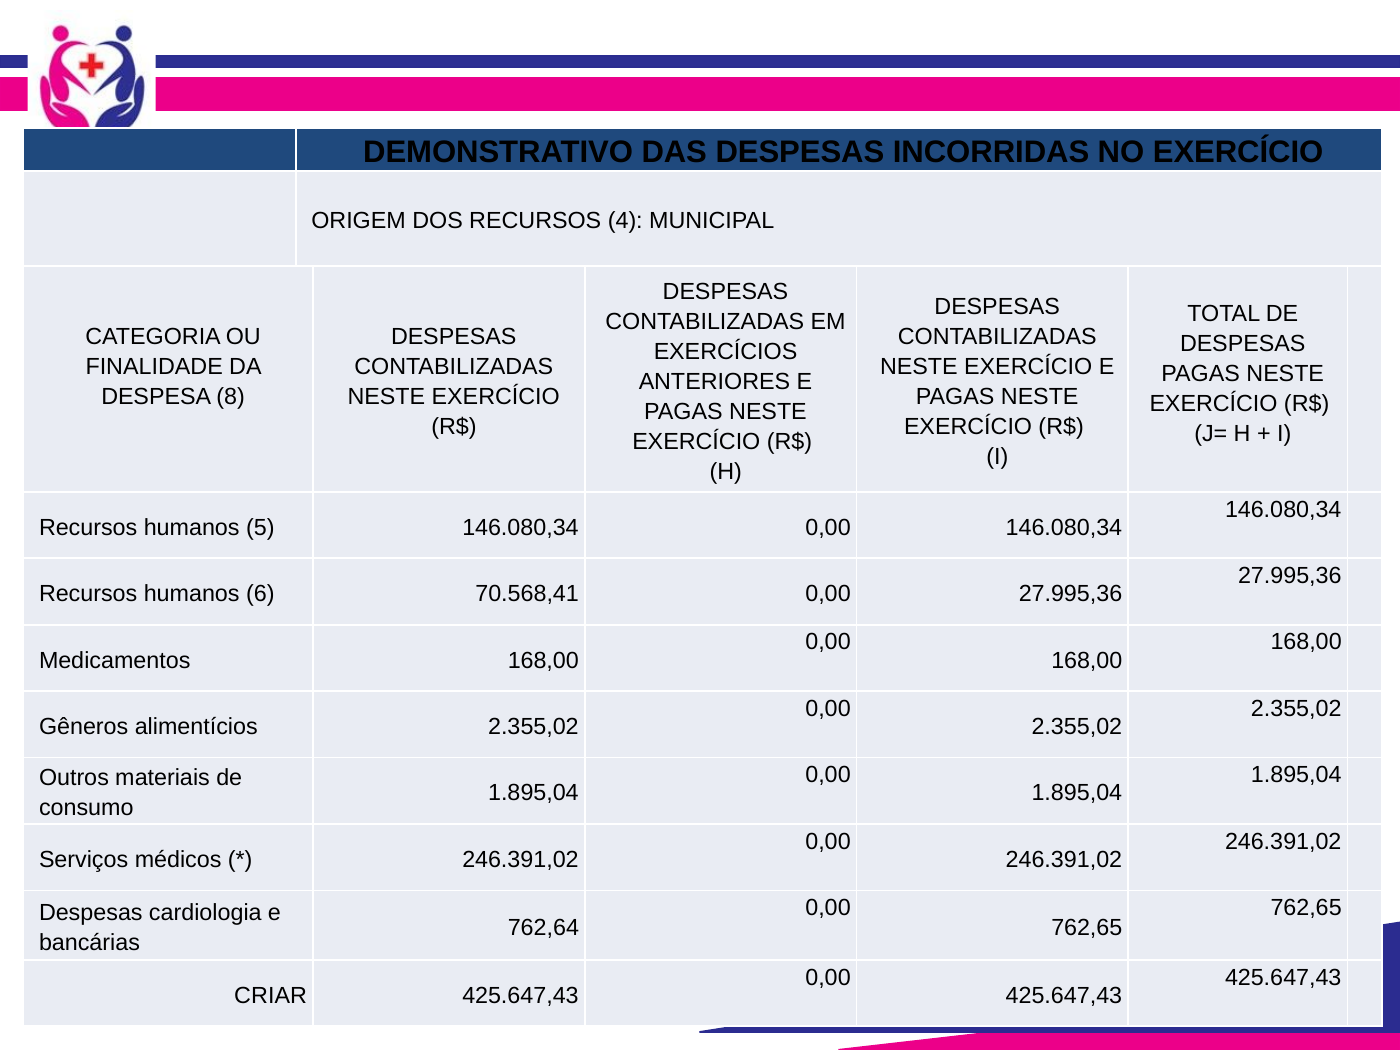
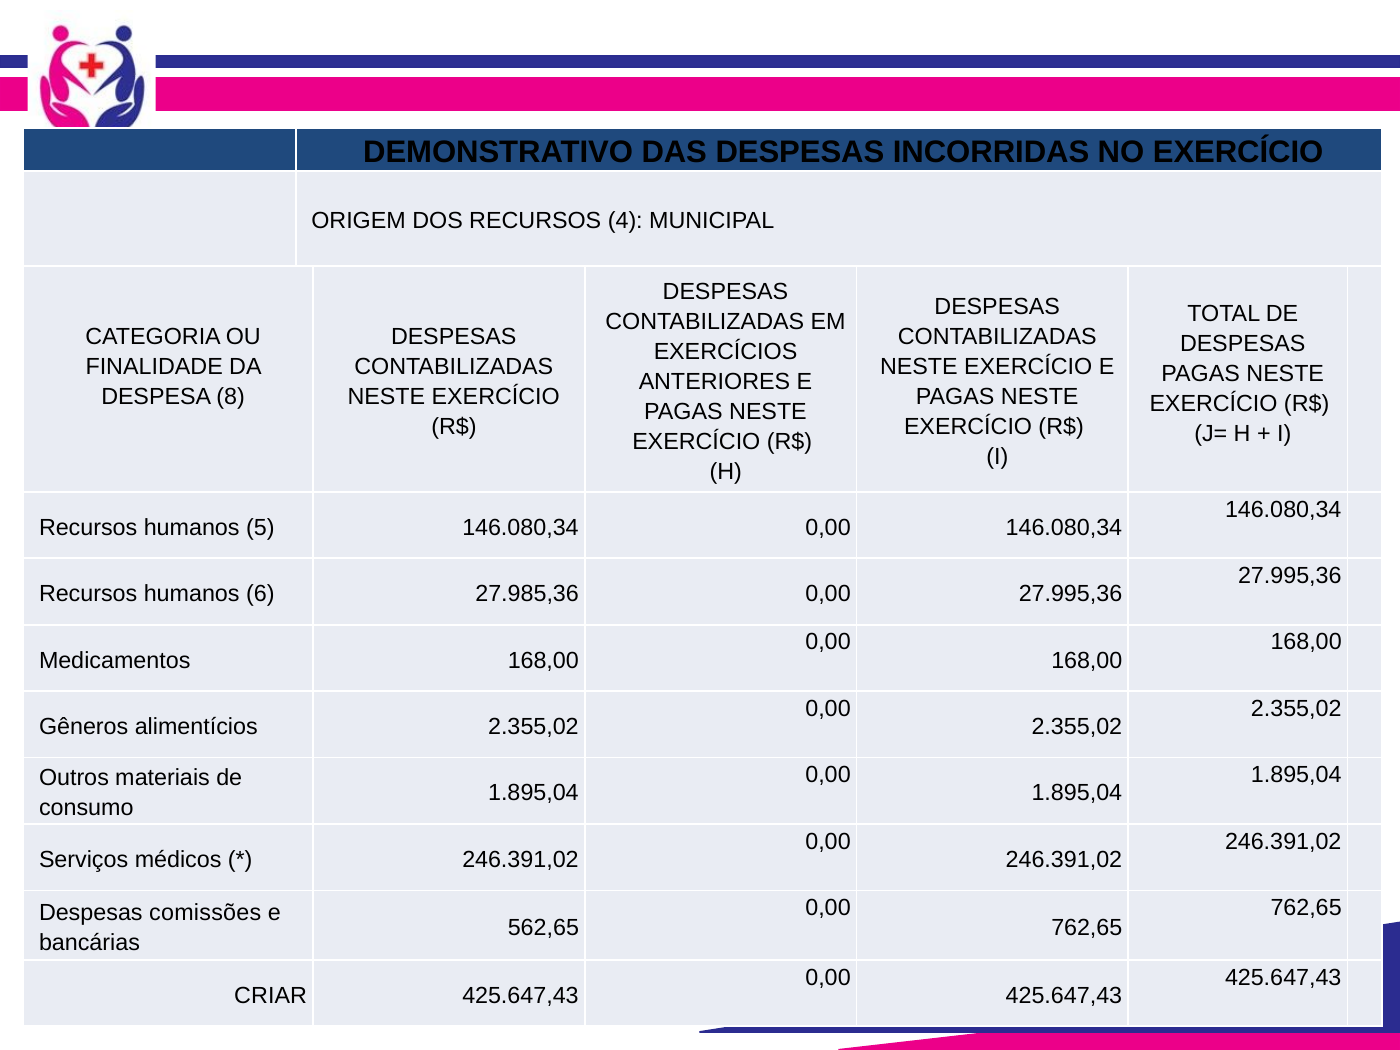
70.568,41: 70.568,41 -> 27.985,36 (527, 594)
cardiologia: cardiologia -> comissões (205, 913)
762,64: 762,64 -> 562,65 (543, 928)
